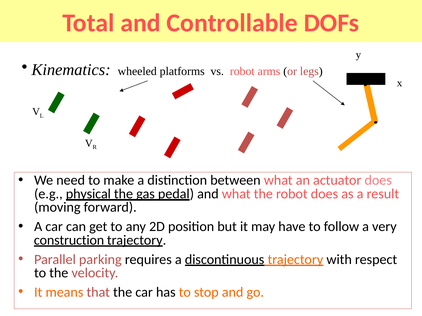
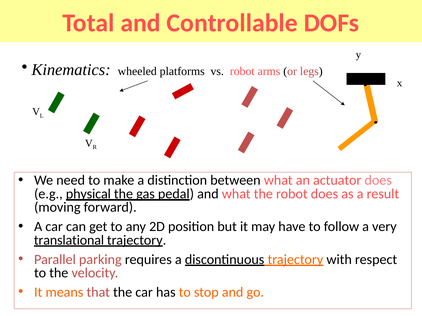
construction: construction -> translational (69, 240)
